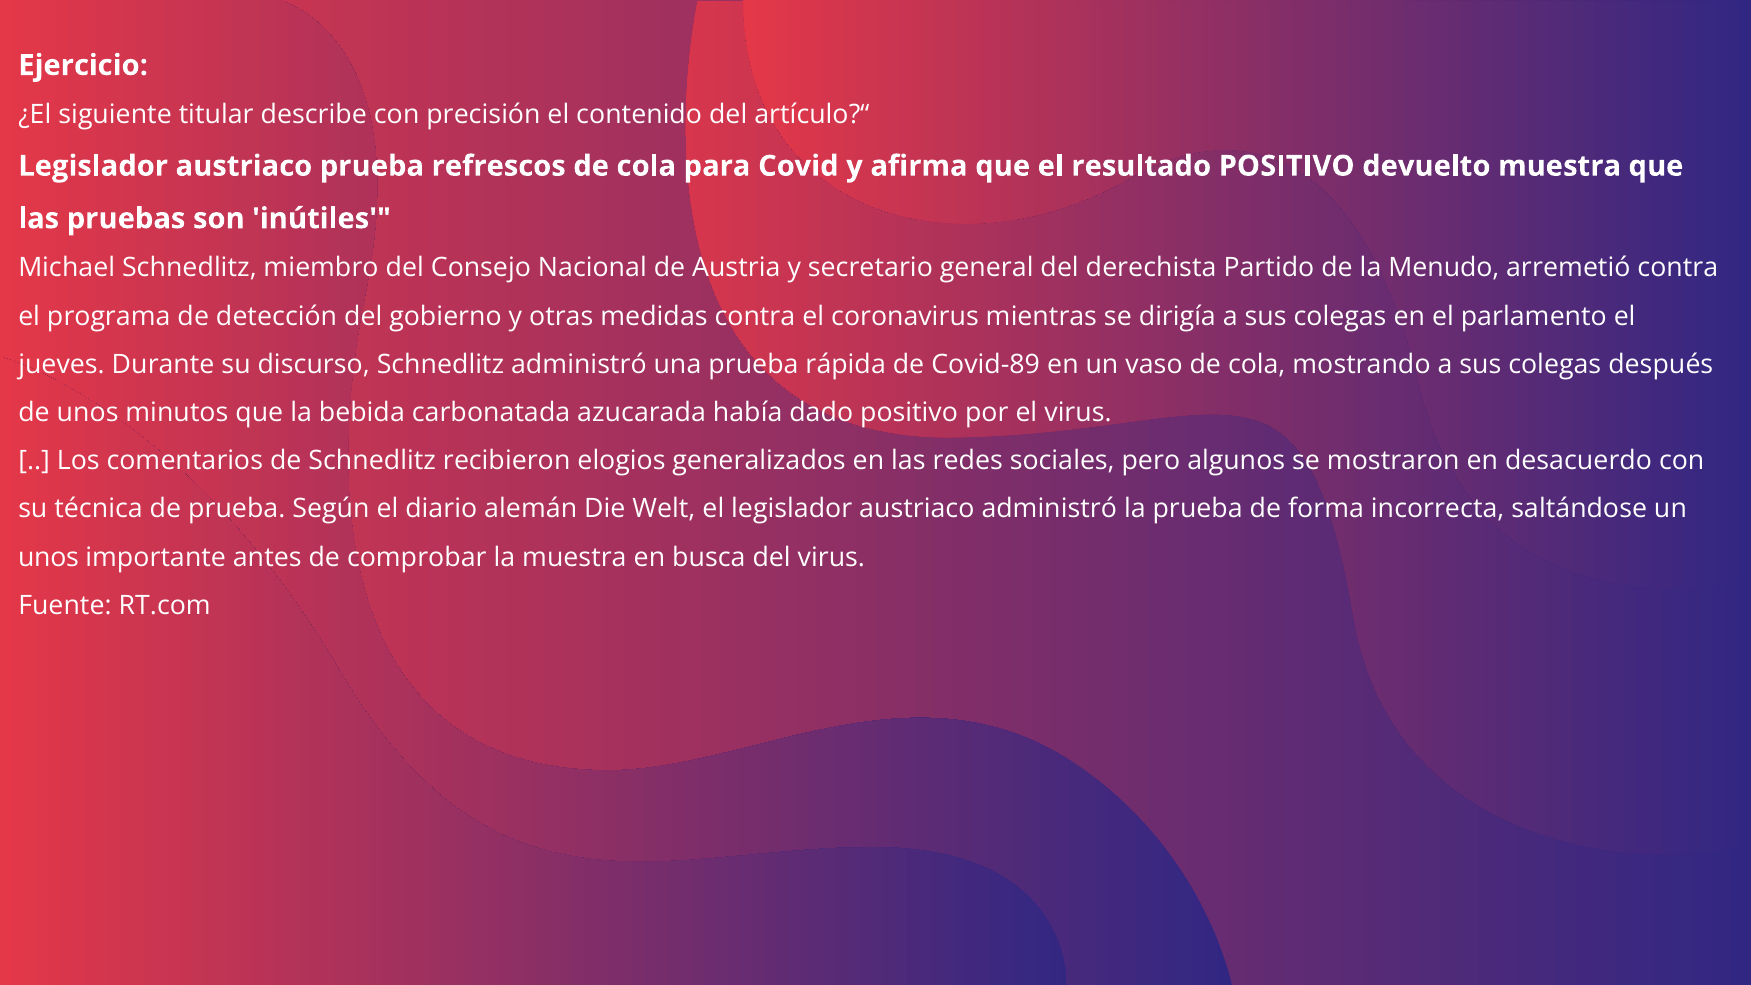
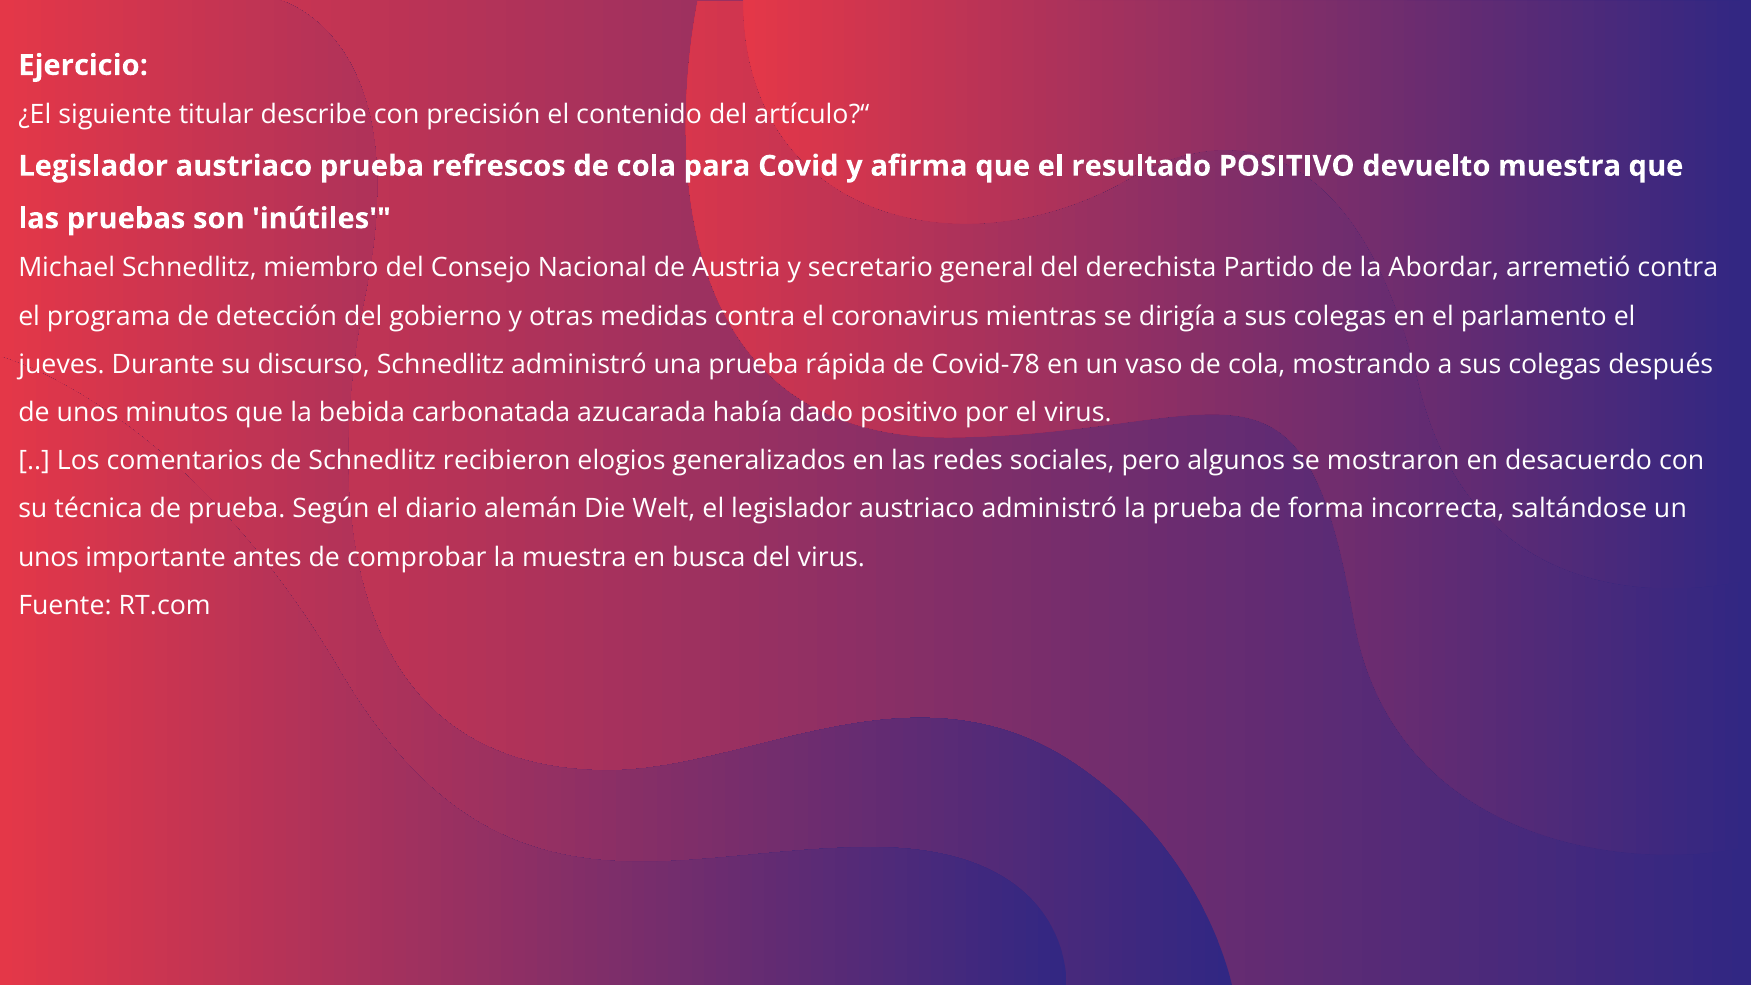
Menudo: Menudo -> Abordar (1444, 268)
Covid-89: Covid-89 -> Covid-78 (986, 364)
